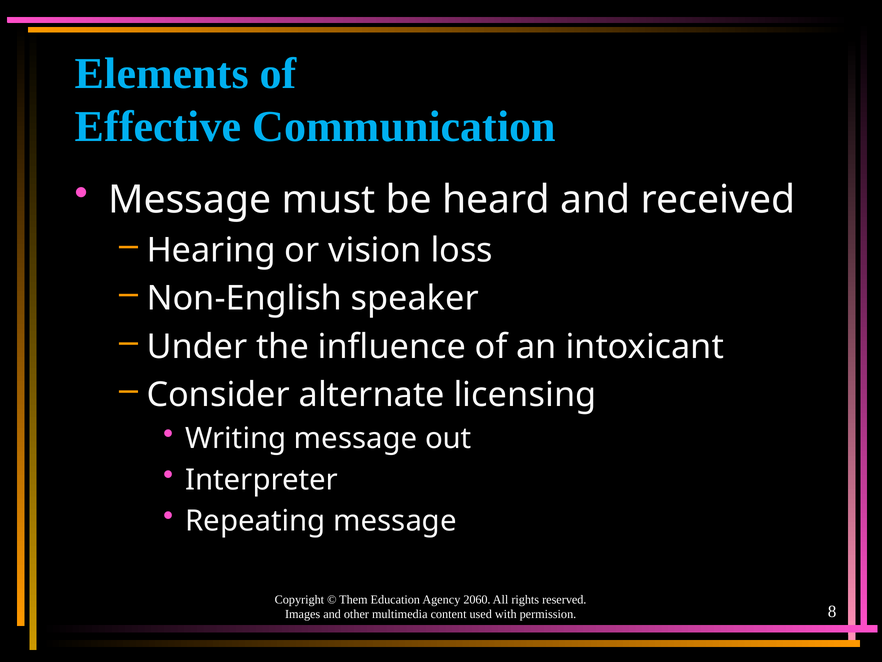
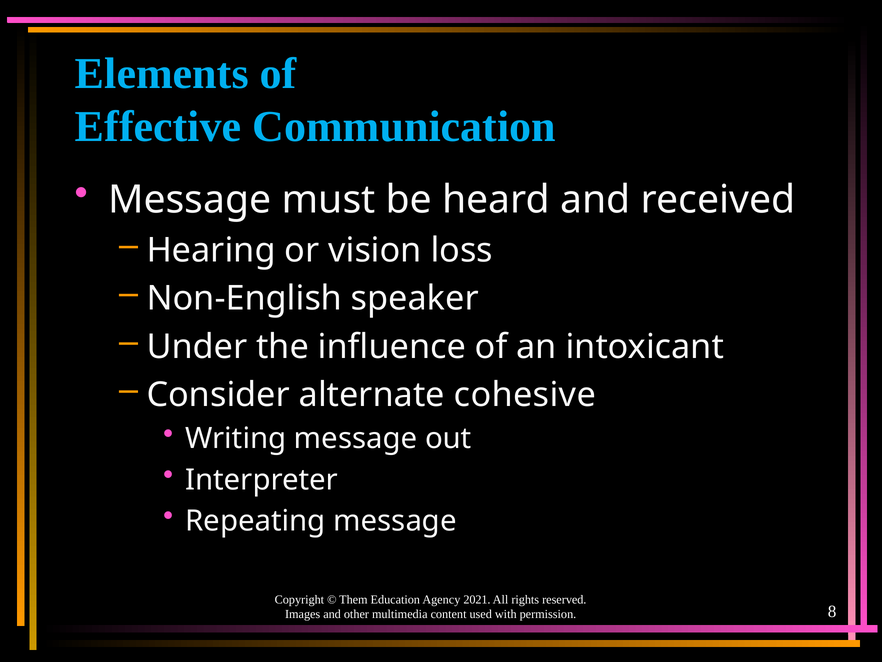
licensing: licensing -> cohesive (525, 395)
2060: 2060 -> 2021 (477, 599)
